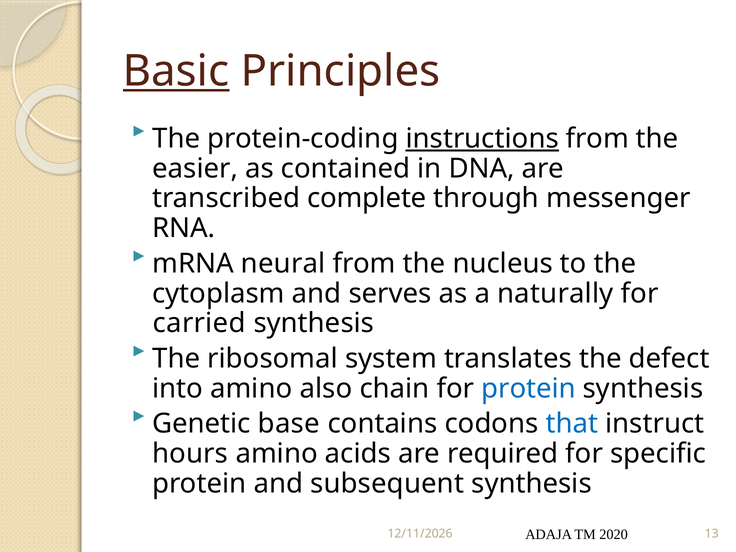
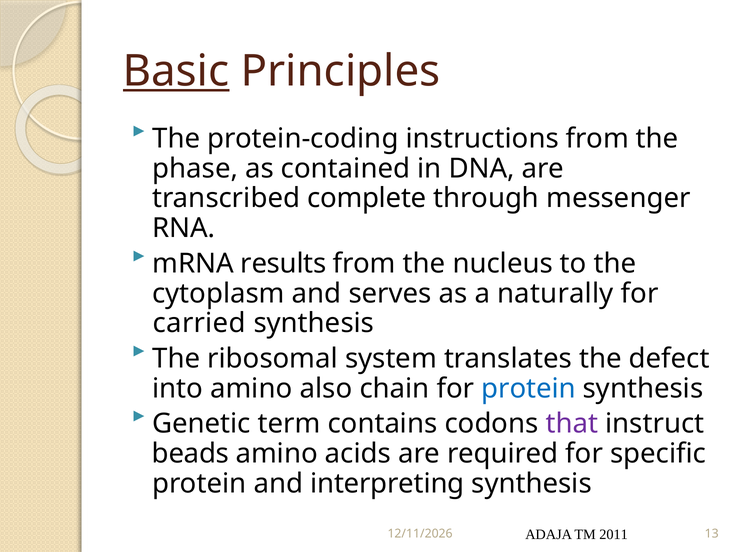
instructions underline: present -> none (482, 139)
easier: easier -> phase (195, 169)
neural: neural -> results (283, 264)
base: base -> term (289, 424)
that colour: blue -> purple (572, 424)
hours: hours -> beads (190, 454)
subsequent: subsequent -> interpreting (387, 483)
2020: 2020 -> 2011 (614, 535)
